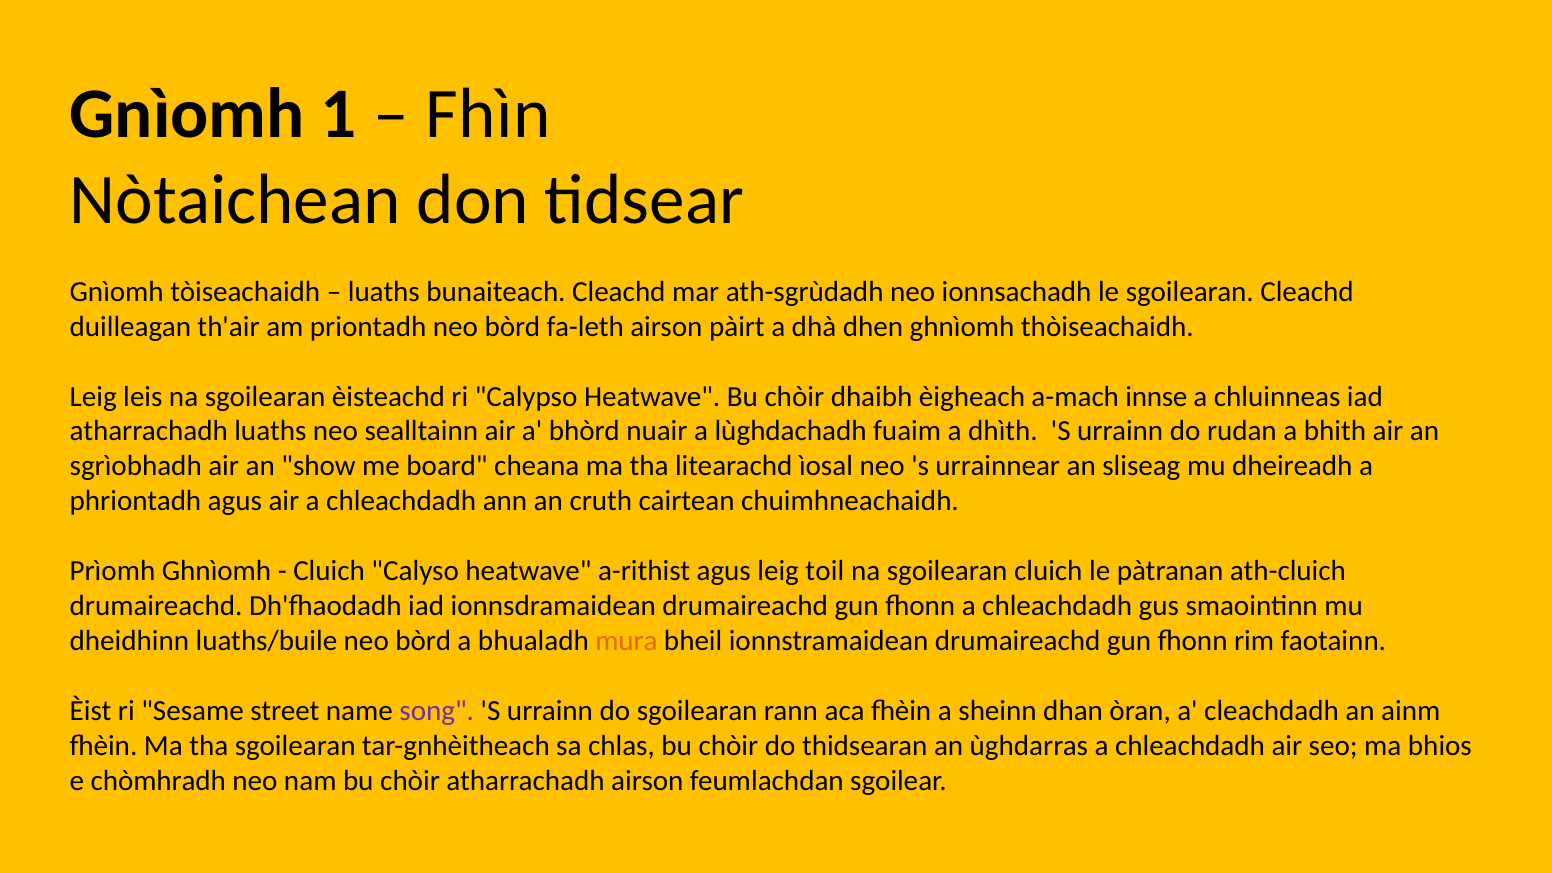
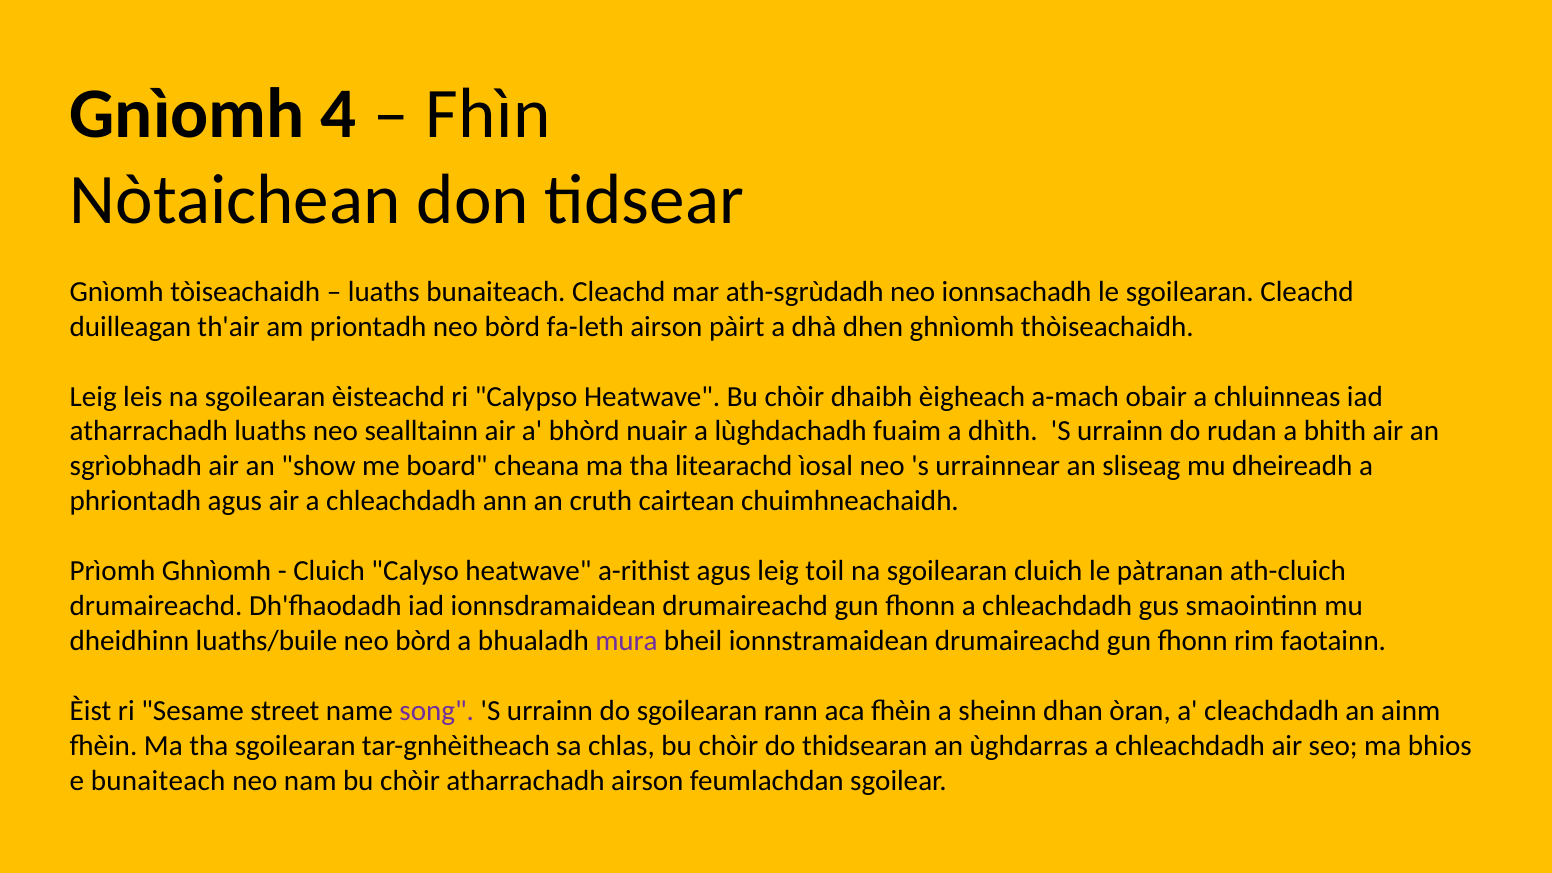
1: 1 -> 4 (339, 114)
innse: innse -> obair (1156, 396)
mura colour: orange -> purple (626, 641)
e chòmhradh: chòmhradh -> bunaiteach (158, 781)
